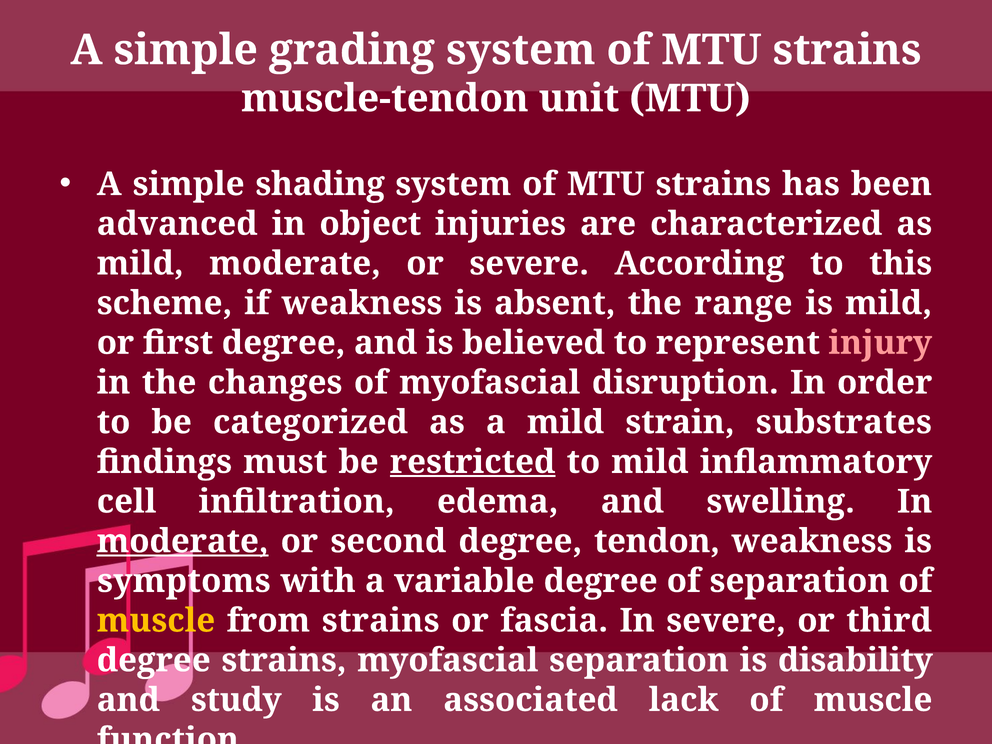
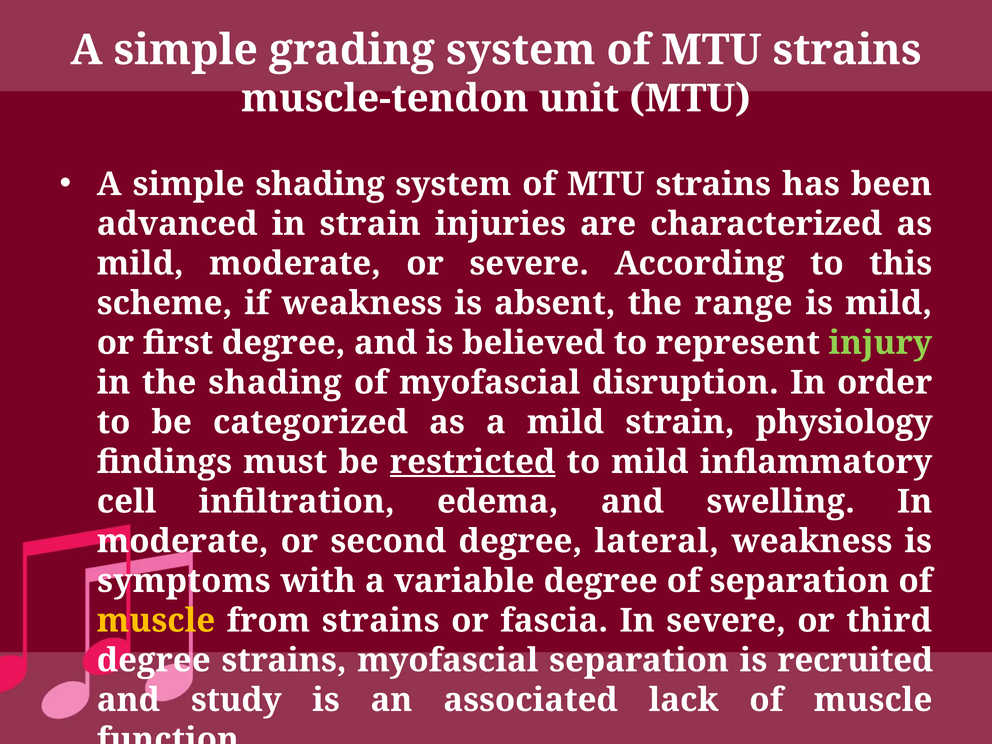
in object: object -> strain (370, 224)
injury colour: pink -> light green (880, 343)
the changes: changes -> shading (275, 383)
substrates: substrates -> physiology (844, 422)
moderate underline: present -> none (183, 541)
tendon: tendon -> lateral (657, 541)
disability: disability -> recruited (855, 660)
